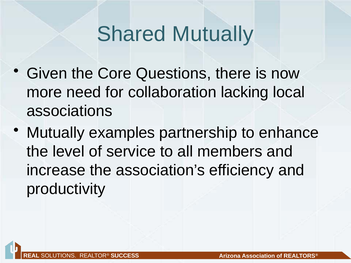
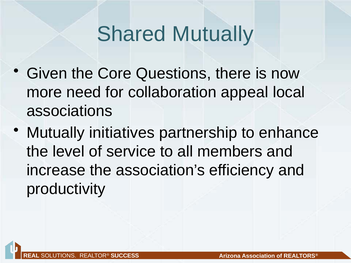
lacking: lacking -> appeal (245, 92)
examples: examples -> initiatives (122, 133)
